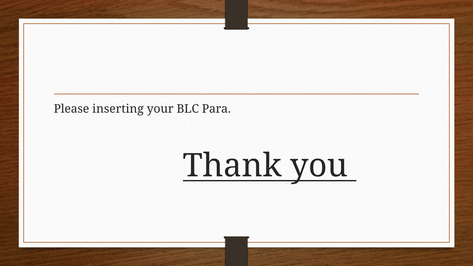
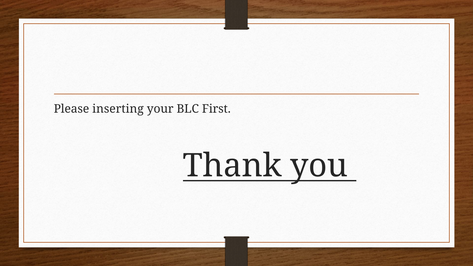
Para: Para -> First (216, 109)
